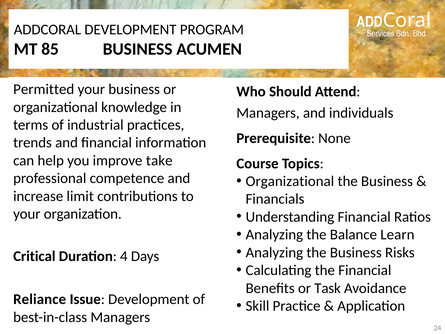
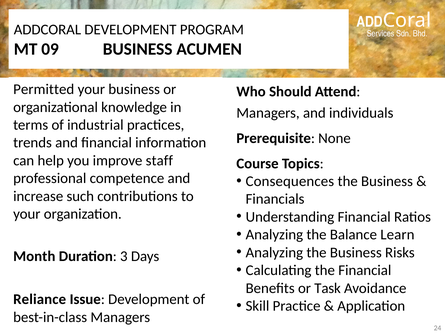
85: 85 -> 09 (50, 49)
take: take -> staff (159, 160)
Organizational: Organizational -> Consequences (290, 181)
limit: limit -> such (80, 196)
Critical: Critical -> Month (34, 256)
4: 4 -> 3 (124, 256)
